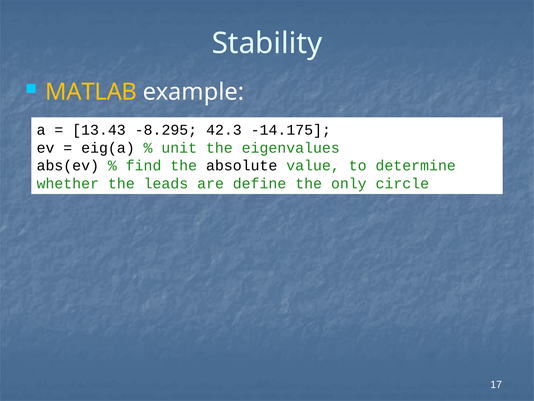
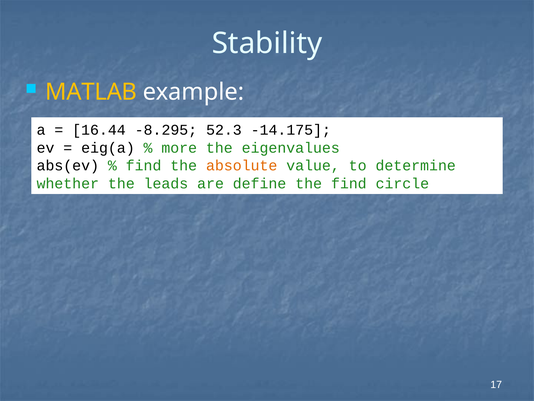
13.43: 13.43 -> 16.44 (99, 130)
42.3: 42.3 -> 52.3 (224, 130)
unit: unit -> more (179, 148)
absolute colour: black -> orange (242, 165)
the only: only -> find (349, 183)
